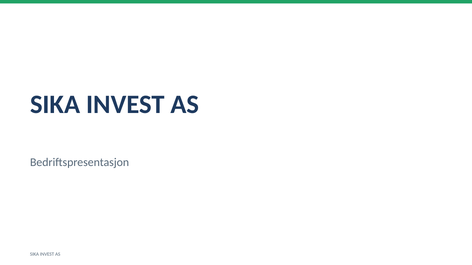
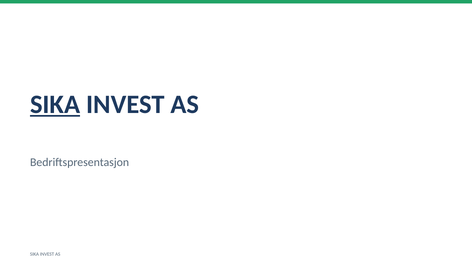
SIKA underline: none -> present (55, 105)
